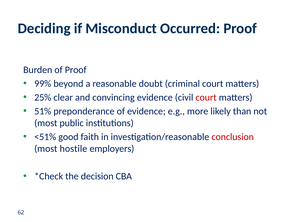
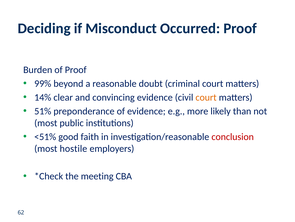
25%: 25% -> 14% (43, 97)
court colour: red -> orange (206, 97)
decision: decision -> meeting (97, 176)
